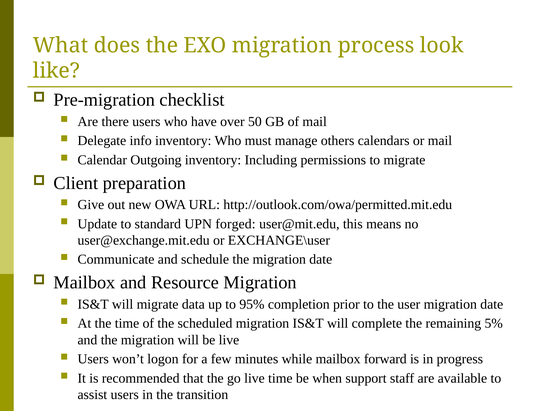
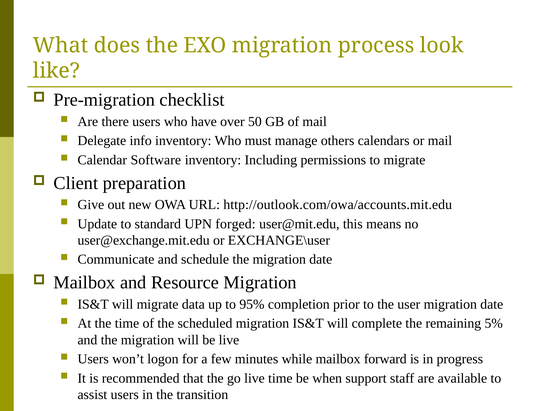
Outgoing: Outgoing -> Software (156, 160)
http://outlook.com/owa/permitted.mit.edu: http://outlook.com/owa/permitted.mit.edu -> http://outlook.com/owa/accounts.mit.edu (338, 205)
